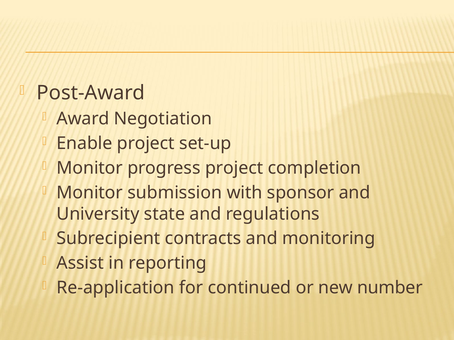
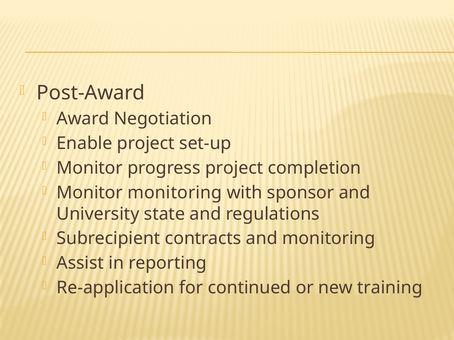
Monitor submission: submission -> monitoring (175, 193)
number: number -> training (390, 288)
